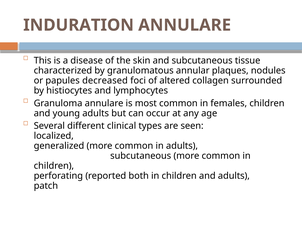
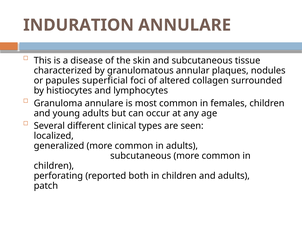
decreased: decreased -> superficial (105, 80)
